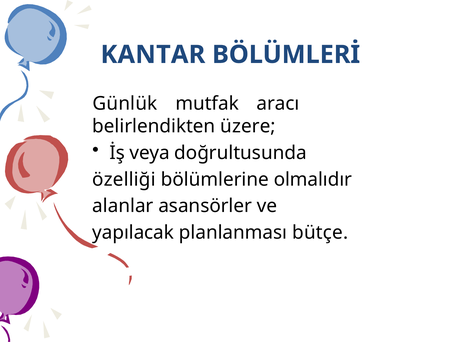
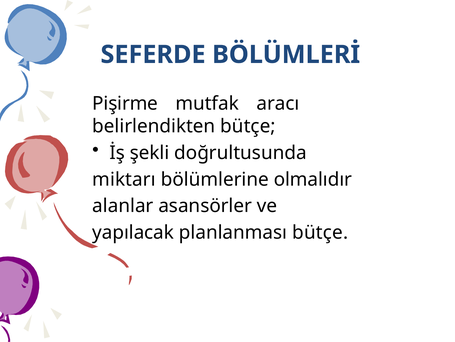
KANTAR: KANTAR -> SEFERDE (153, 54)
Günlük: Günlük -> Pişirme (125, 103)
belirlendikten üzere: üzere -> bütçe (248, 126)
veya: veya -> şekli (150, 152)
özelliği: özelliği -> miktarı (124, 179)
